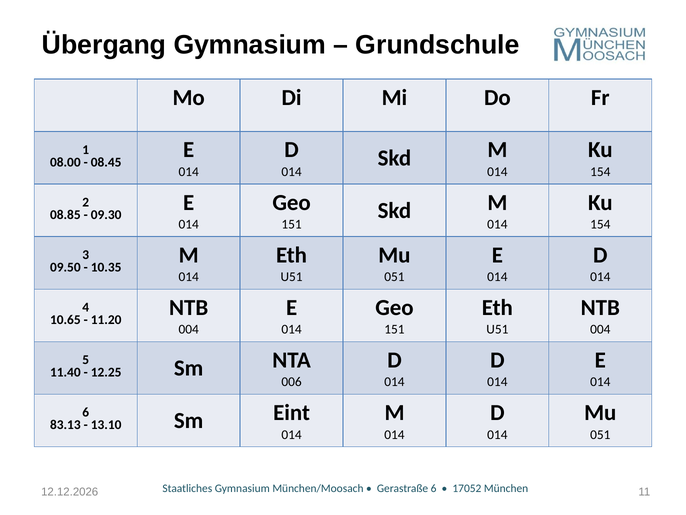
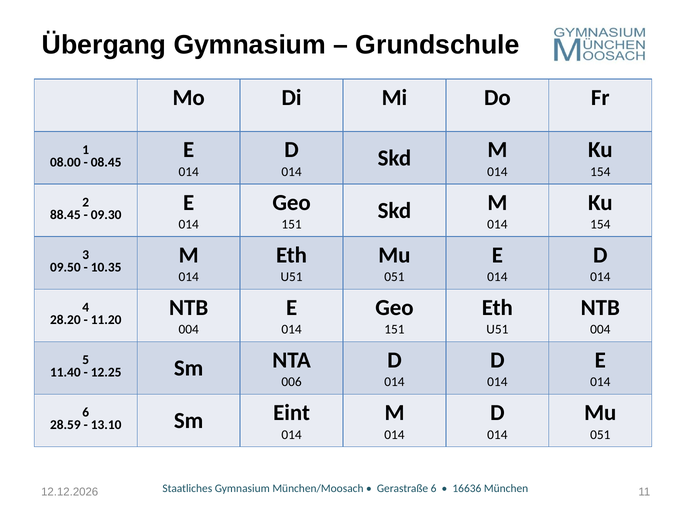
08.85: 08.85 -> 88.45 (65, 215)
10.65: 10.65 -> 28.20 (65, 320)
83.13: 83.13 -> 28.59 (65, 425)
17052: 17052 -> 16636 (467, 488)
